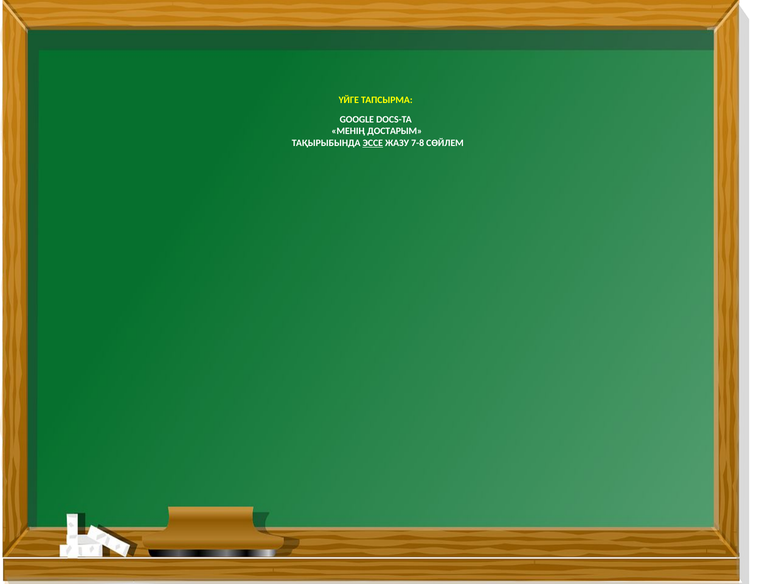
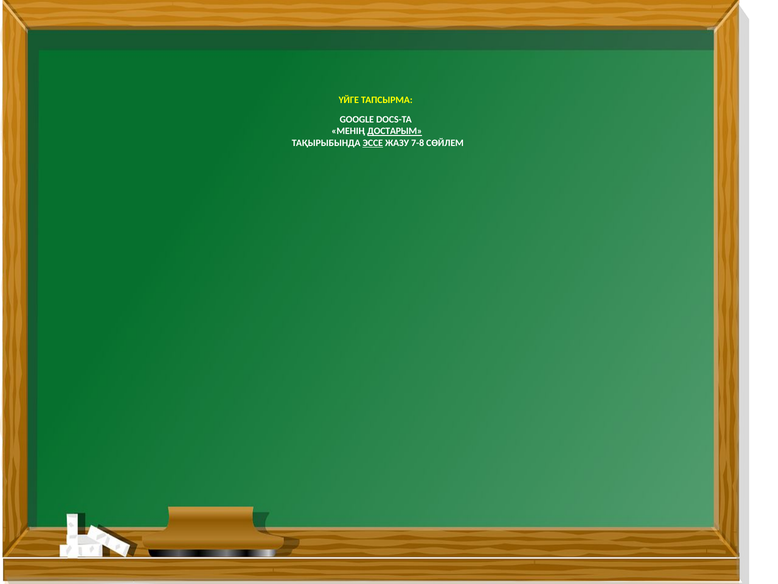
ДОСТАРЫМ underline: none -> present (395, 131)
